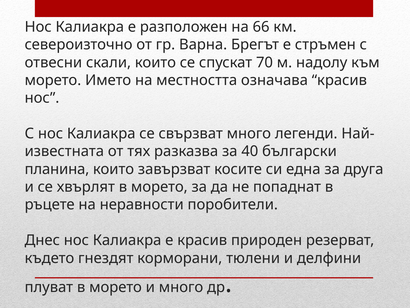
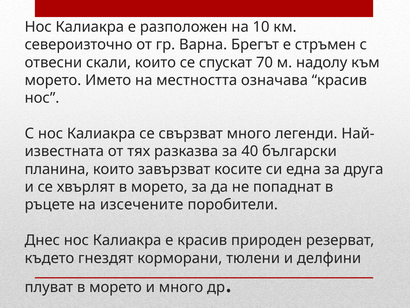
66: 66 -> 10 (261, 27)
неравности: неравности -> изсечените (142, 204)
